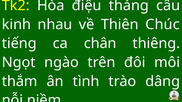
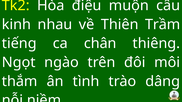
tháng: tháng -> muộn (129, 6)
Chúc: Chúc -> Trầm (163, 25)
